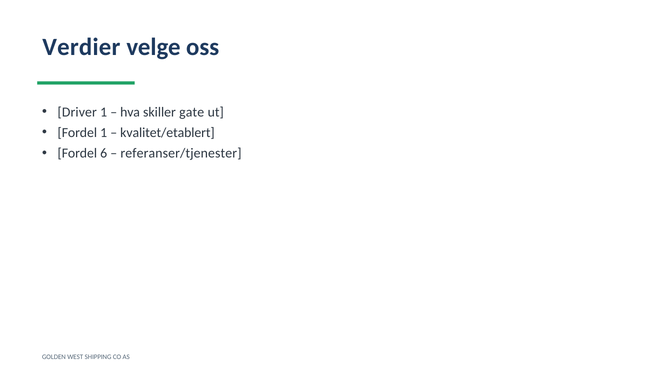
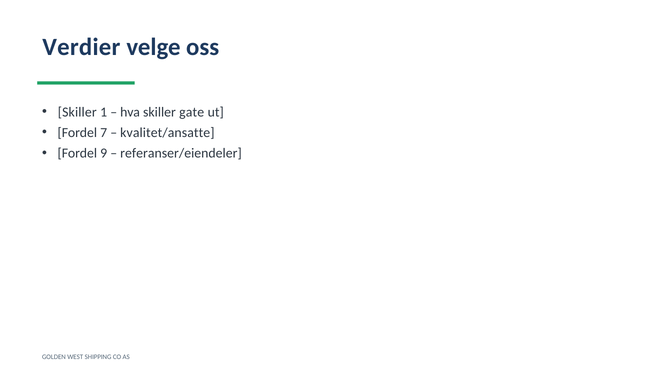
Driver: Driver -> Skiller (77, 112)
Fordel 1: 1 -> 7 (104, 133)
kvalitet/etablert: kvalitet/etablert -> kvalitet/ansatte (167, 133)
6: 6 -> 9 (104, 153)
referanser/tjenester: referanser/tjenester -> referanser/eiendeler (181, 153)
